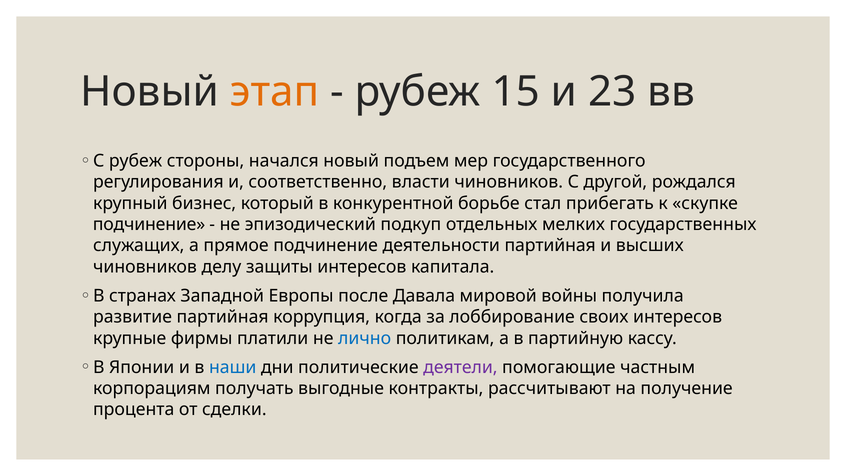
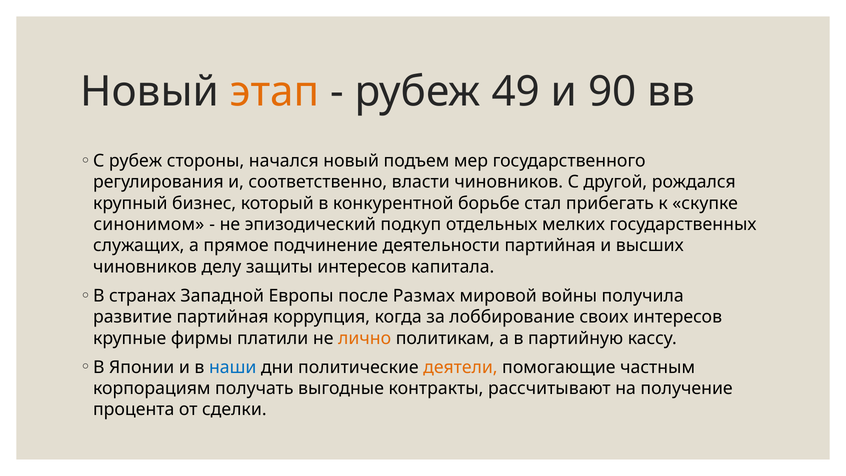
15: 15 -> 49 (516, 92)
23: 23 -> 90 (612, 92)
подчинение: подчинение -> синонимом (149, 224)
Давала: Давала -> Размах (424, 296)
лично colour: blue -> orange (365, 338)
деятели colour: purple -> orange (460, 367)
